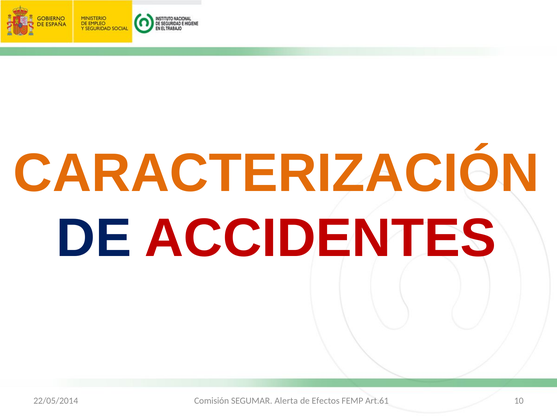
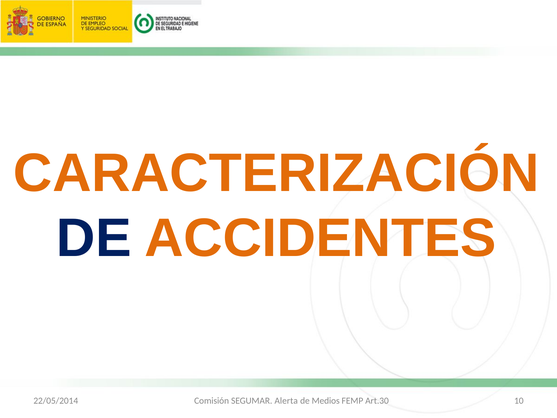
ACCIDENTES colour: red -> orange (320, 238)
Efectos: Efectos -> Medios (326, 400)
Art.61: Art.61 -> Art.30 (377, 400)
